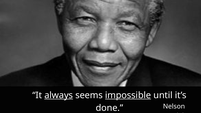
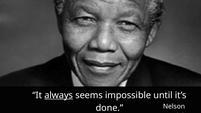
impossible underline: present -> none (128, 95)
